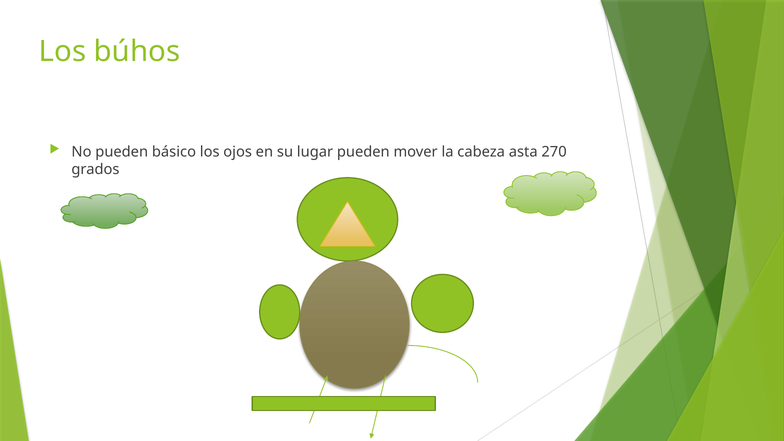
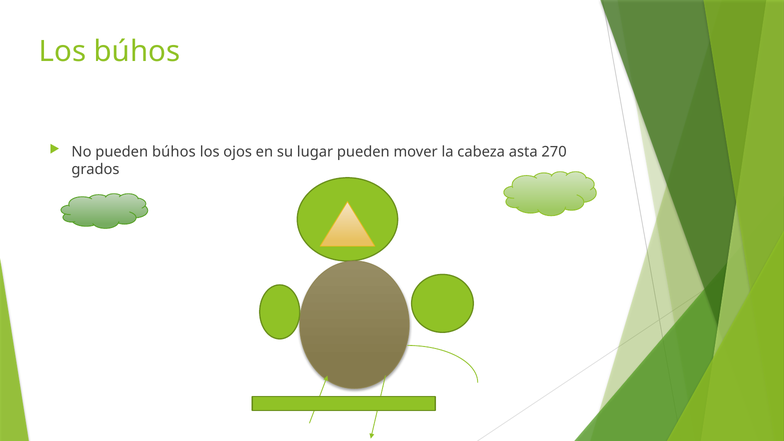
pueden básico: básico -> búhos (174, 152)
